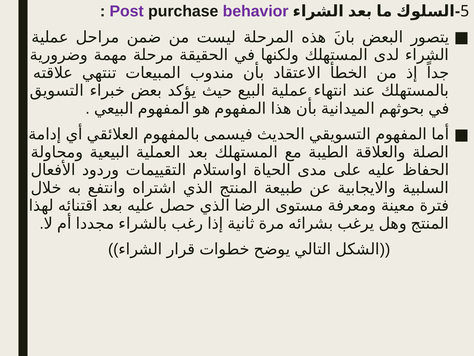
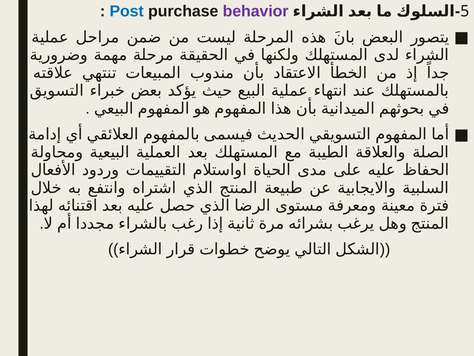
Post colour: purple -> blue (127, 11)
